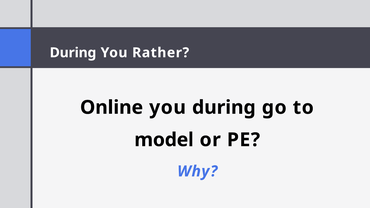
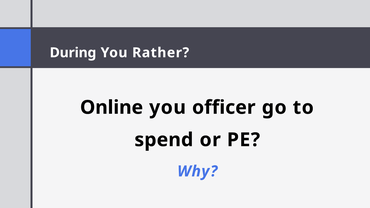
you during: during -> officer (224, 108)
model: model -> spend (164, 140)
